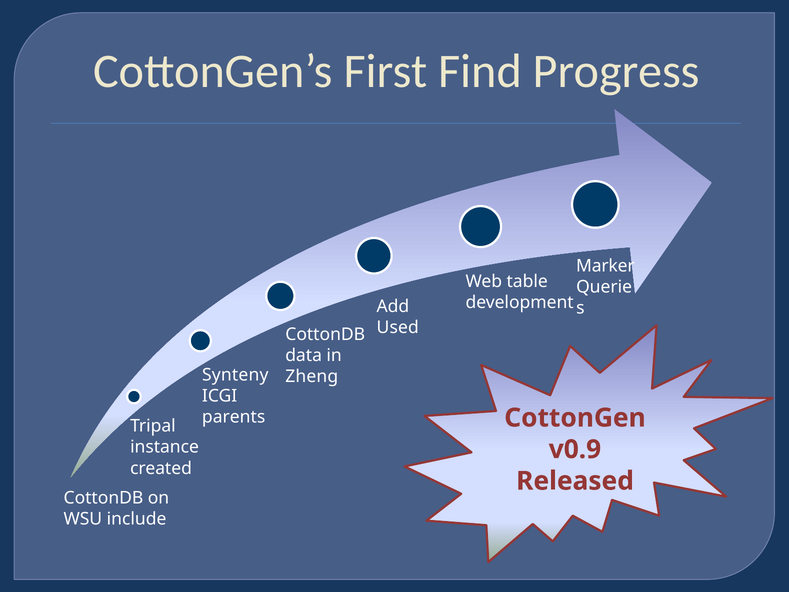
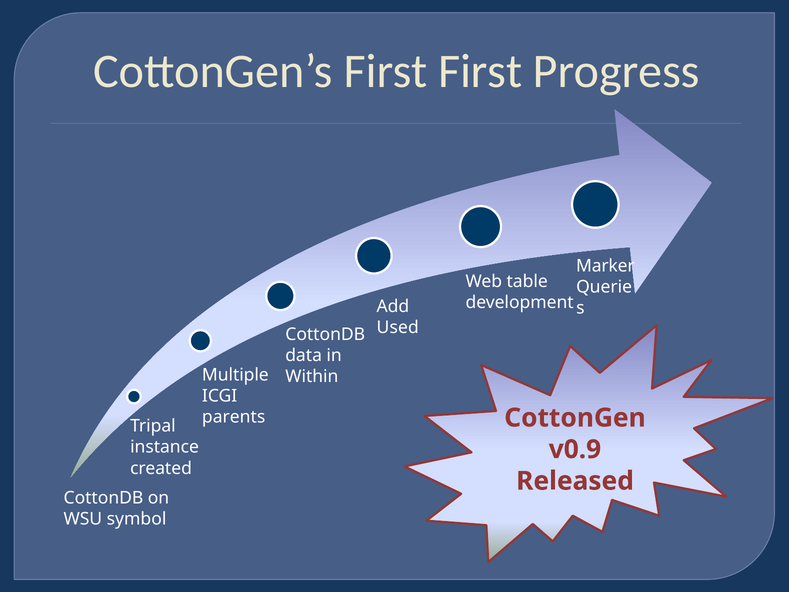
First Find: Find -> First (480, 71)
Synteny: Synteny -> Multiple (235, 375)
Zheng: Zheng -> Within (312, 376)
include: include -> symbol (137, 519)
